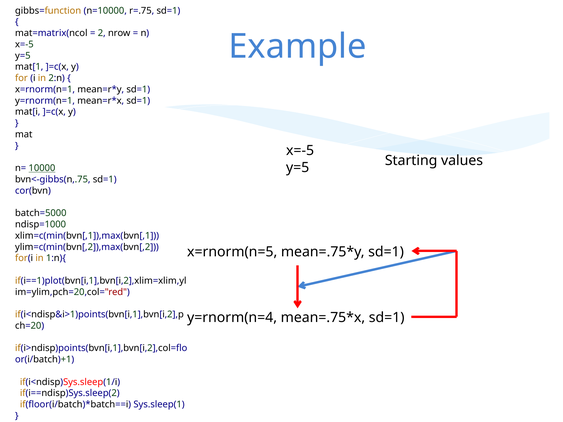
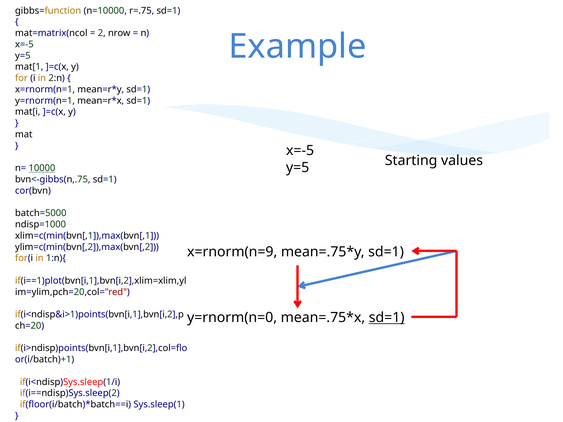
x=rnorm(n=5: x=rnorm(n=5 -> x=rnorm(n=9 (232, 252)
y=rnorm(n=4: y=rnorm(n=4 -> y=rnorm(n=0 (232, 318)
sd=1 underline: none -> present (387, 318)
